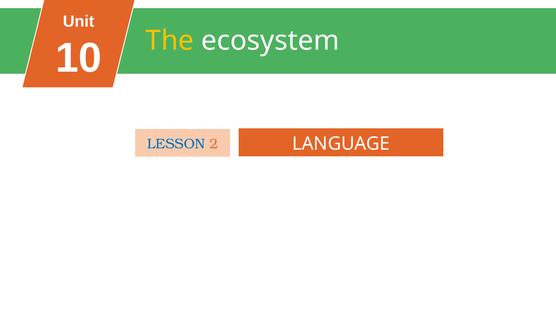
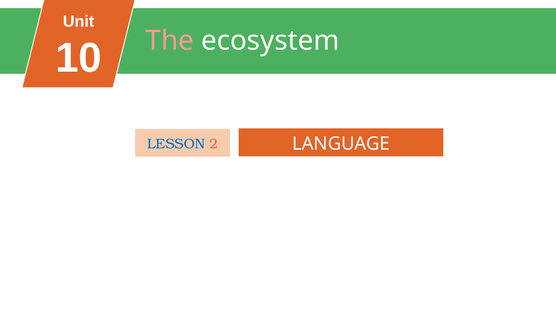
The colour: yellow -> pink (170, 41)
